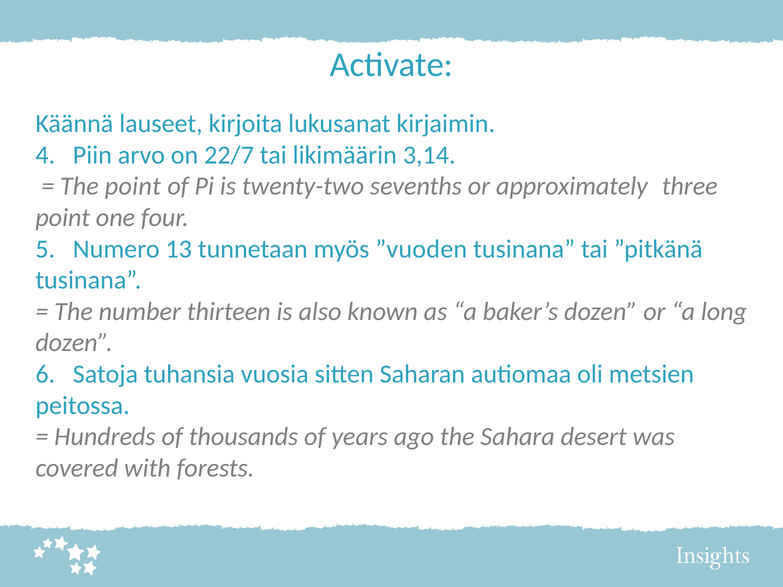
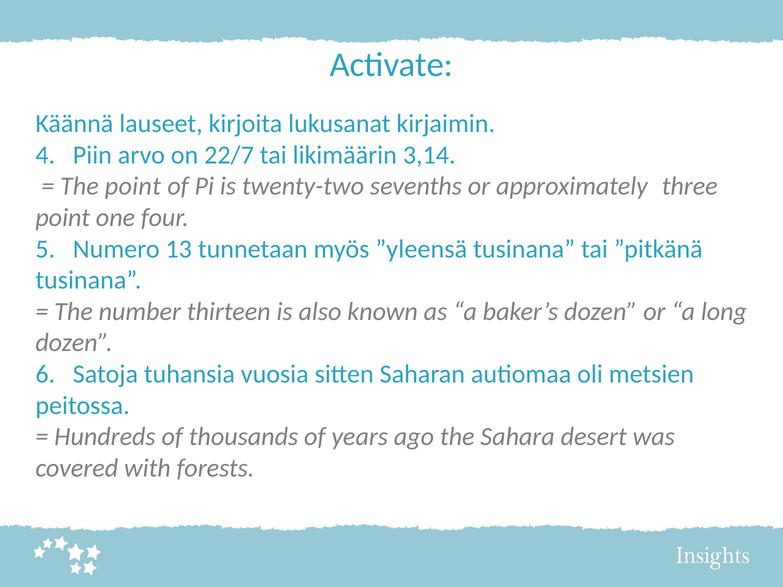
”vuoden: ”vuoden -> ”yleensä (421, 249)
